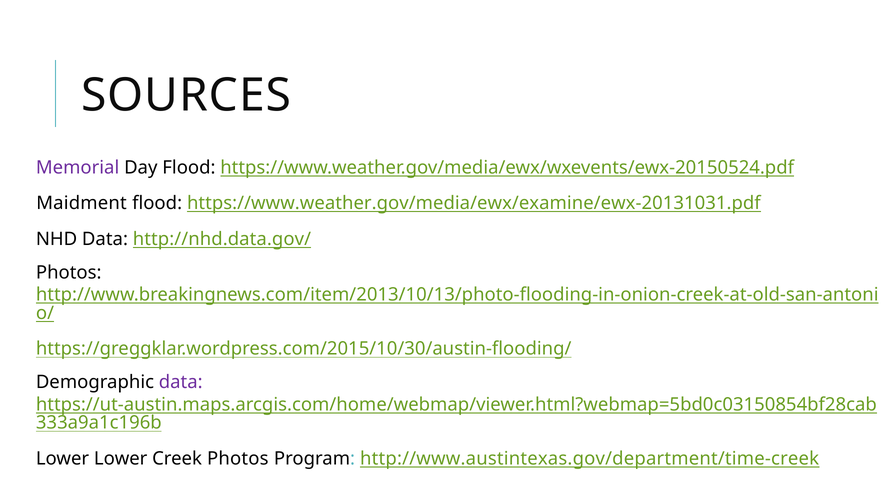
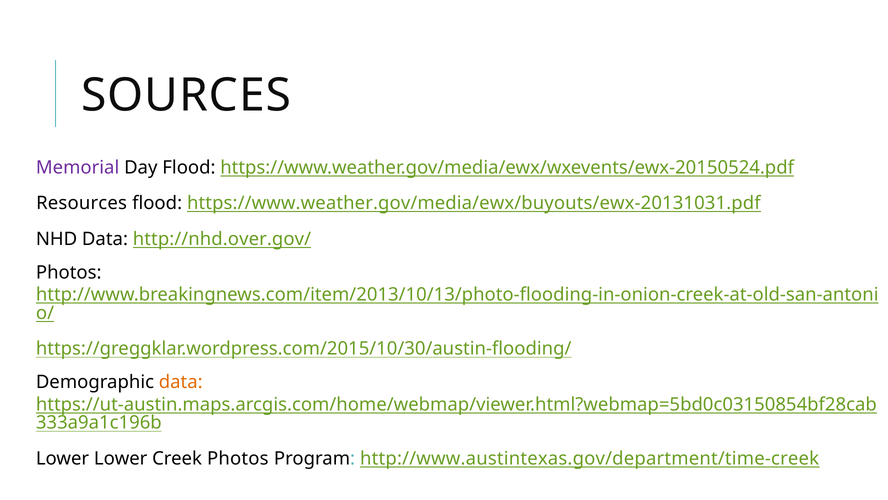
Maidment: Maidment -> Resources (82, 203)
https://www.weather.gov/media/ewx/examine/ewx-20131031.pdf: https://www.weather.gov/media/ewx/examine/ewx-20131031.pdf -> https://www.weather.gov/media/ewx/buyouts/ewx-20131031.pdf (474, 203)
http://nhd.data.gov/: http://nhd.data.gov/ -> http://nhd.over.gov/ (222, 239)
data colour: purple -> orange (181, 382)
